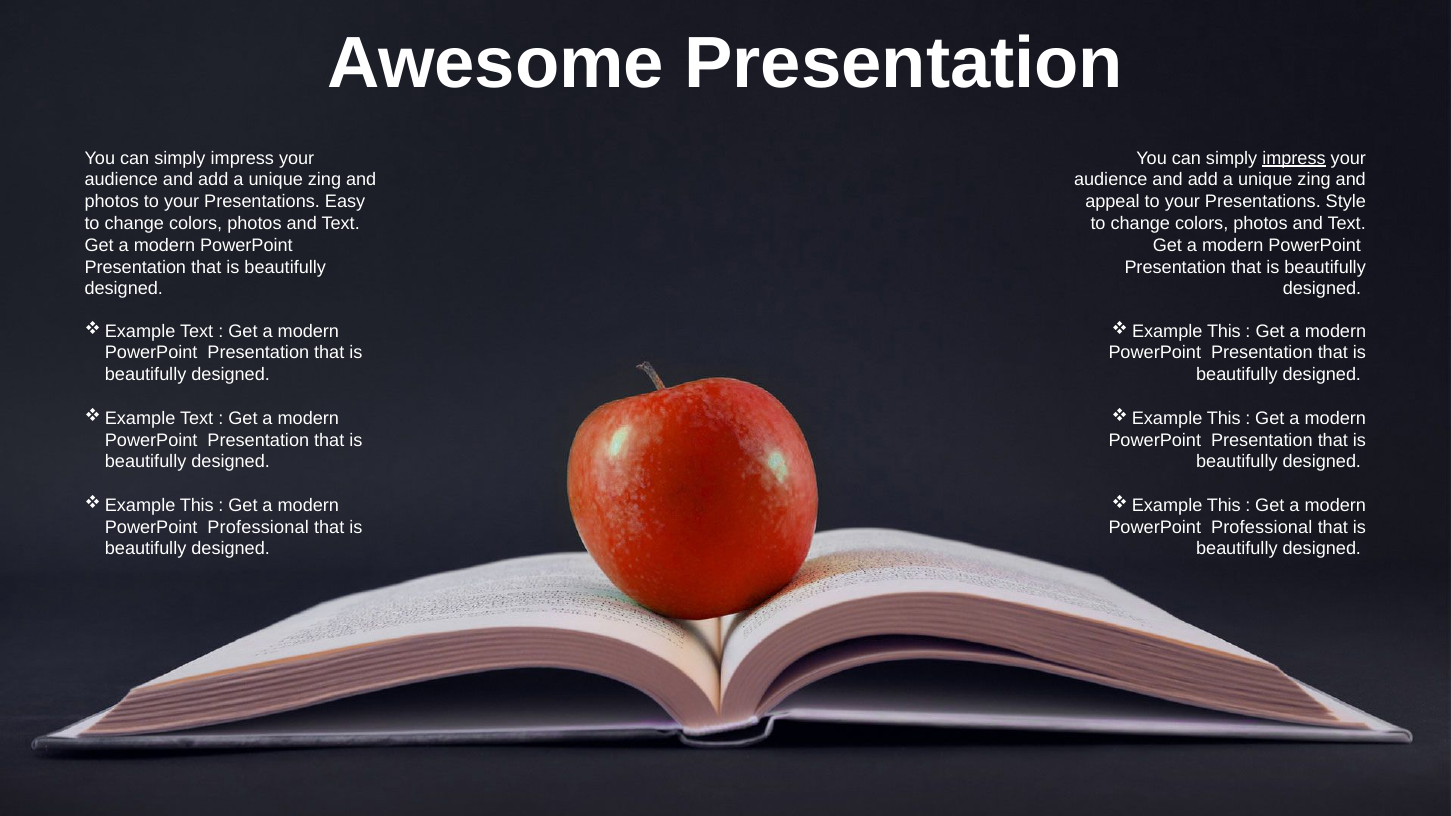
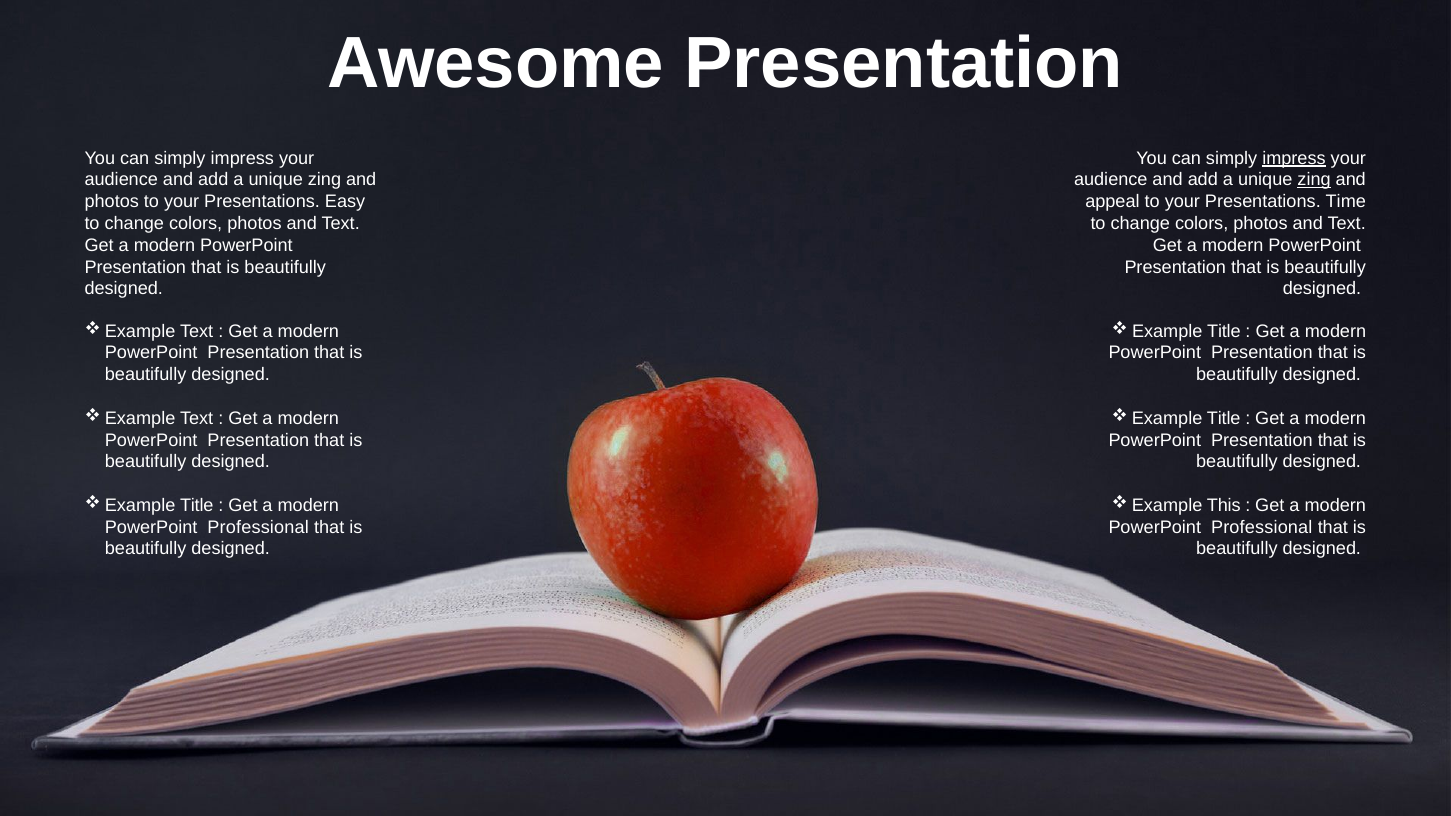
zing underline: none -> present (1314, 180)
Style: Style -> Time (1346, 202)
This: This -> Title (1224, 331)
This: This -> Title (1224, 418)
This: This -> Title (197, 505)
